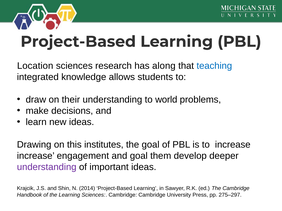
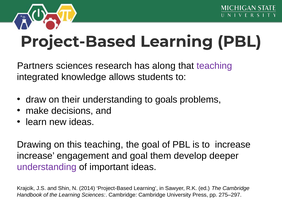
Location: Location -> Partners (35, 66)
teaching colour: blue -> purple (214, 66)
world: world -> goals (166, 100)
this institutes: institutes -> teaching (104, 145)
